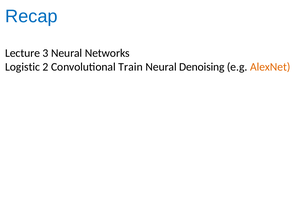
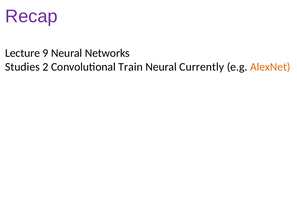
Recap colour: blue -> purple (31, 16)
3: 3 -> 9 (45, 53)
Logistic: Logistic -> Studies (22, 67)
Denoising: Denoising -> Currently (202, 67)
